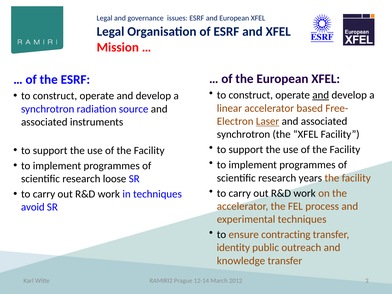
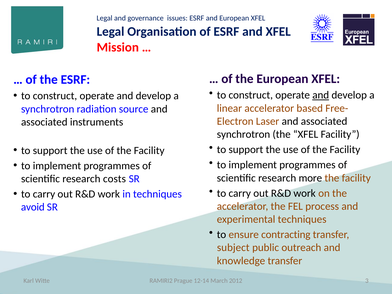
Laser underline: present -> none (268, 121)
years: years -> more (310, 178)
loose: loose -> costs (114, 179)
identity: identity -> subject (233, 248)
